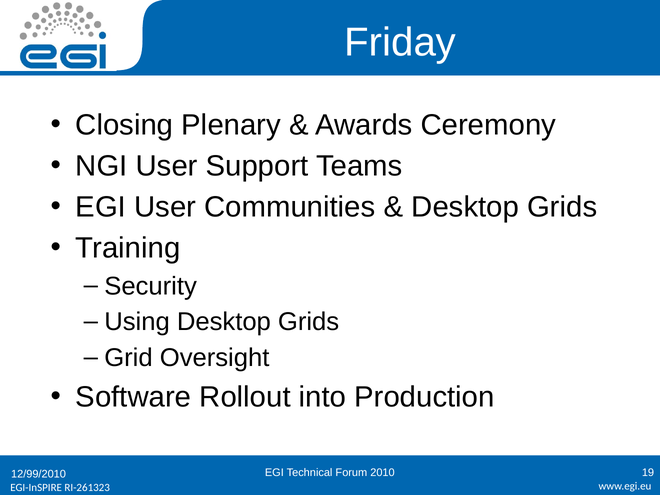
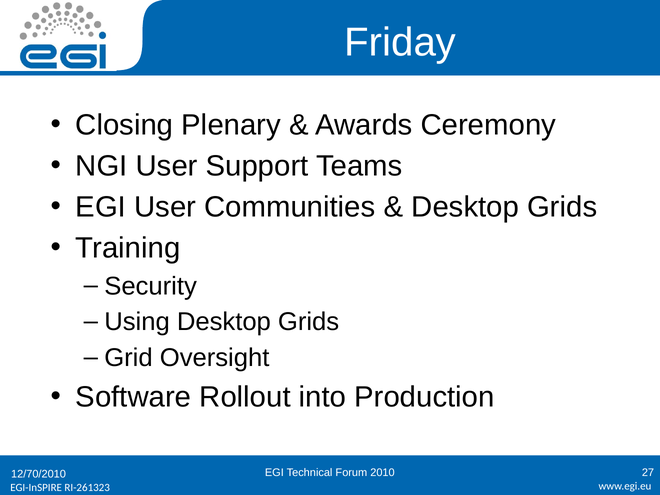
19: 19 -> 27 (648, 473)
12/99/2010: 12/99/2010 -> 12/70/2010 (39, 474)
